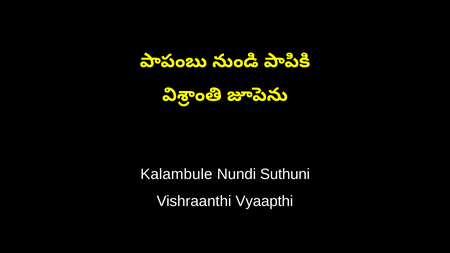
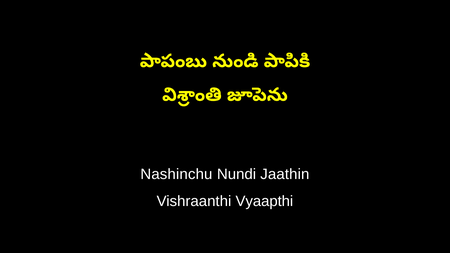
Kalambule: Kalambule -> Nashinchu (176, 174)
Suthuni: Suthuni -> Jaathin (285, 174)
